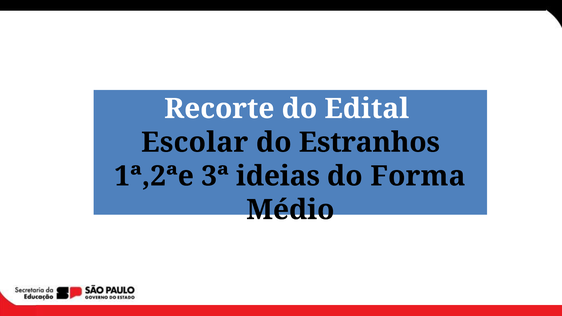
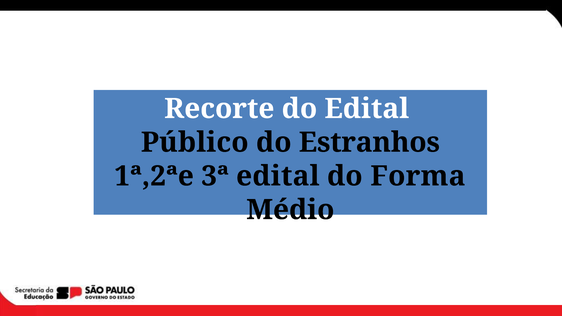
Escolar: Escolar -> Público (195, 143)
3ª ideias: ideias -> edital (278, 176)
